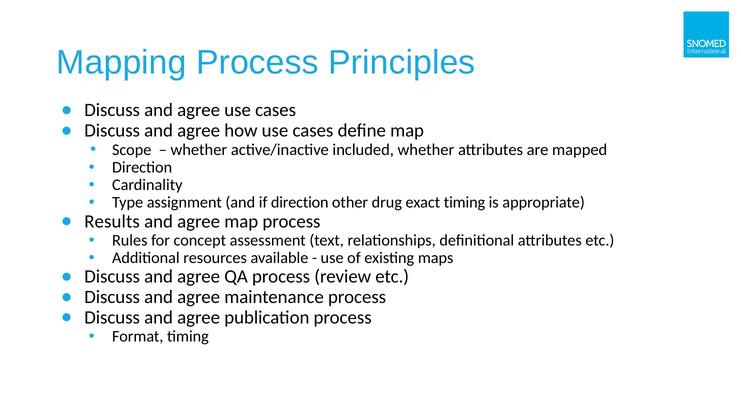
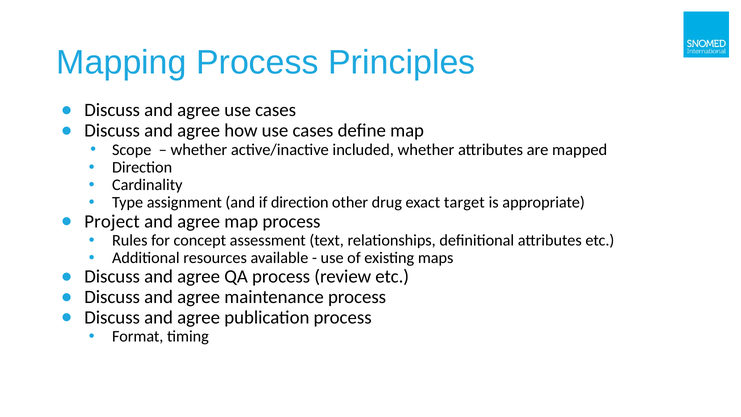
exact timing: timing -> target (464, 202)
Results: Results -> Project (112, 221)
